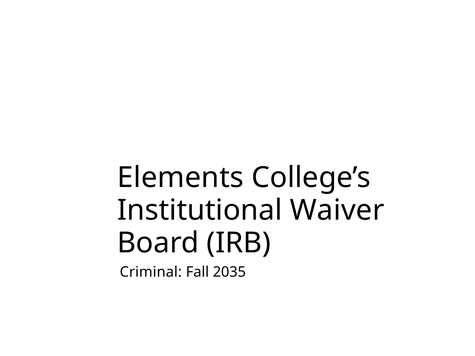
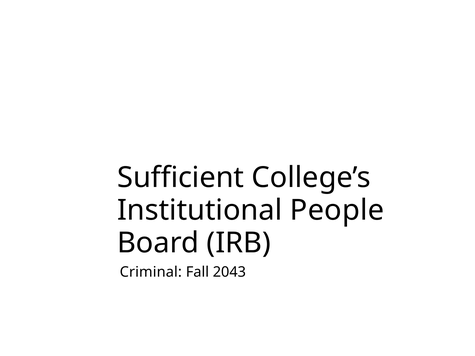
Elements: Elements -> Sufficient (181, 178)
Waiver: Waiver -> People (337, 211)
2035: 2035 -> 2043 (229, 272)
